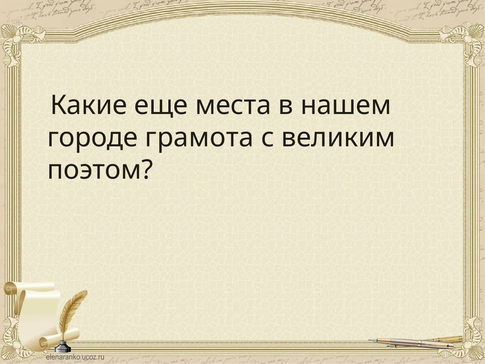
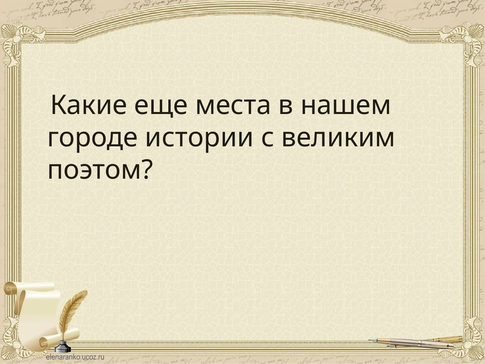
грамота: грамота -> истории (199, 138)
